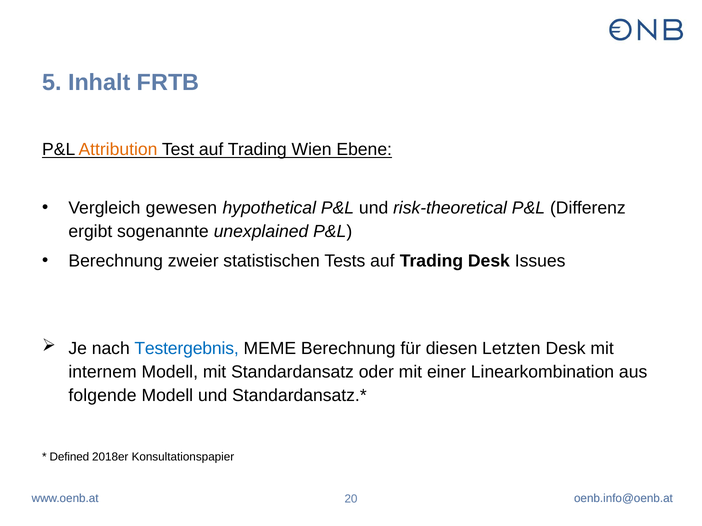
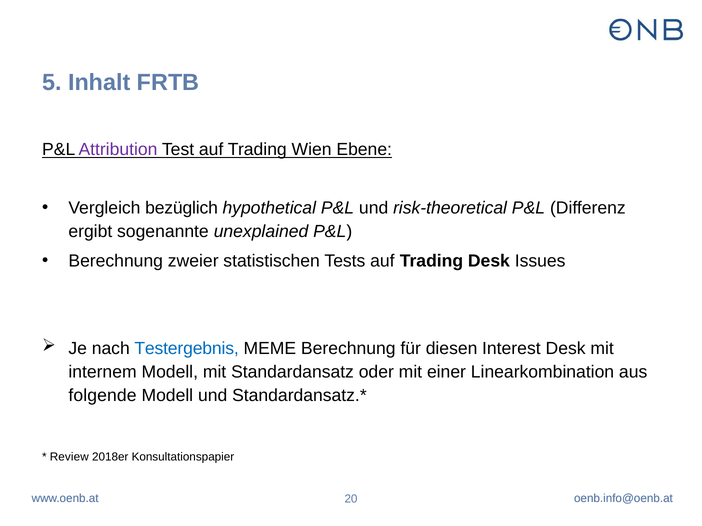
Attribution colour: orange -> purple (118, 150)
gewesen: gewesen -> bezüglich (182, 208)
Letzten: Letzten -> Interest (511, 349)
Defined: Defined -> Review (69, 457)
